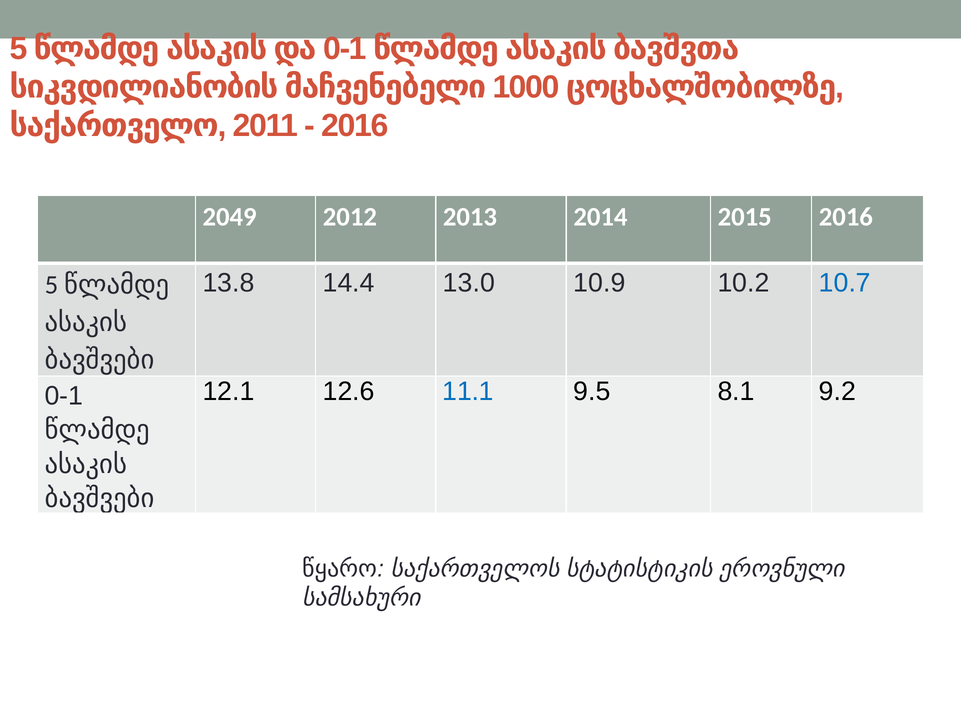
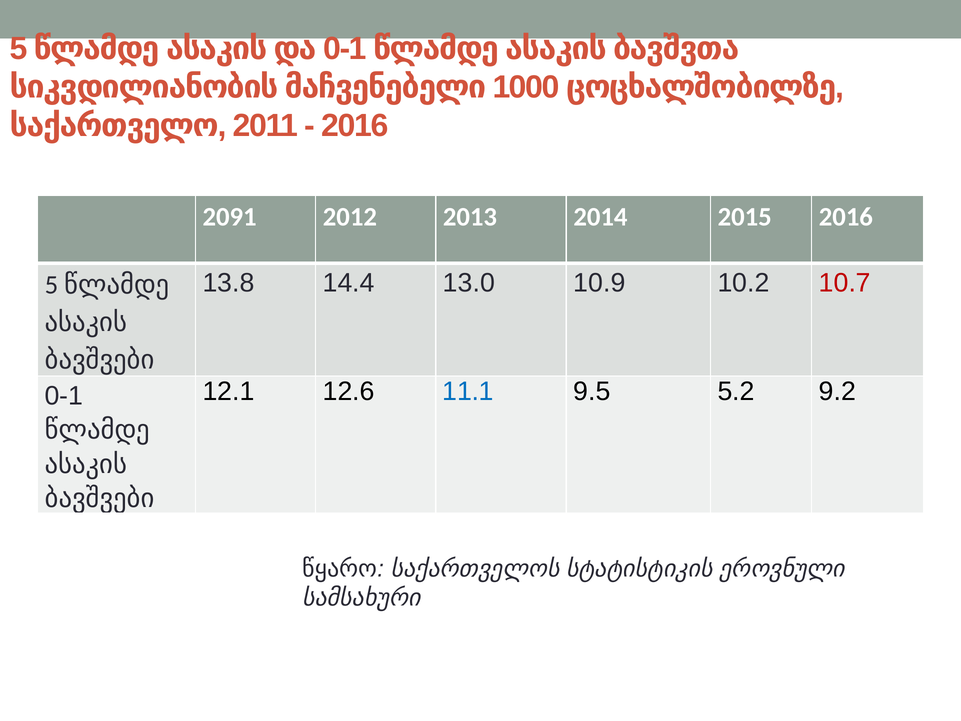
2049: 2049 -> 2091 (230, 217)
10.7 colour: blue -> red (845, 283)
8.1: 8.1 -> 5.2 (736, 391)
